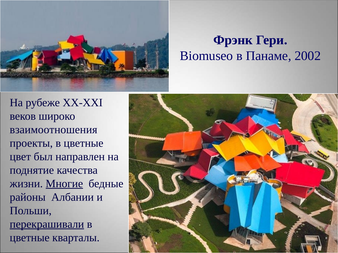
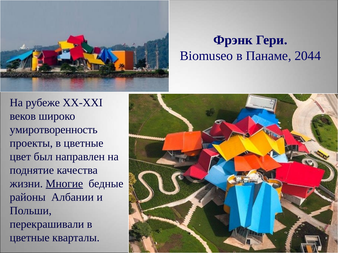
2002: 2002 -> 2044 (308, 56)
взаимоотношения: взаимоотношения -> умиротворенность (54, 130)
перекрашивали underline: present -> none (47, 224)
